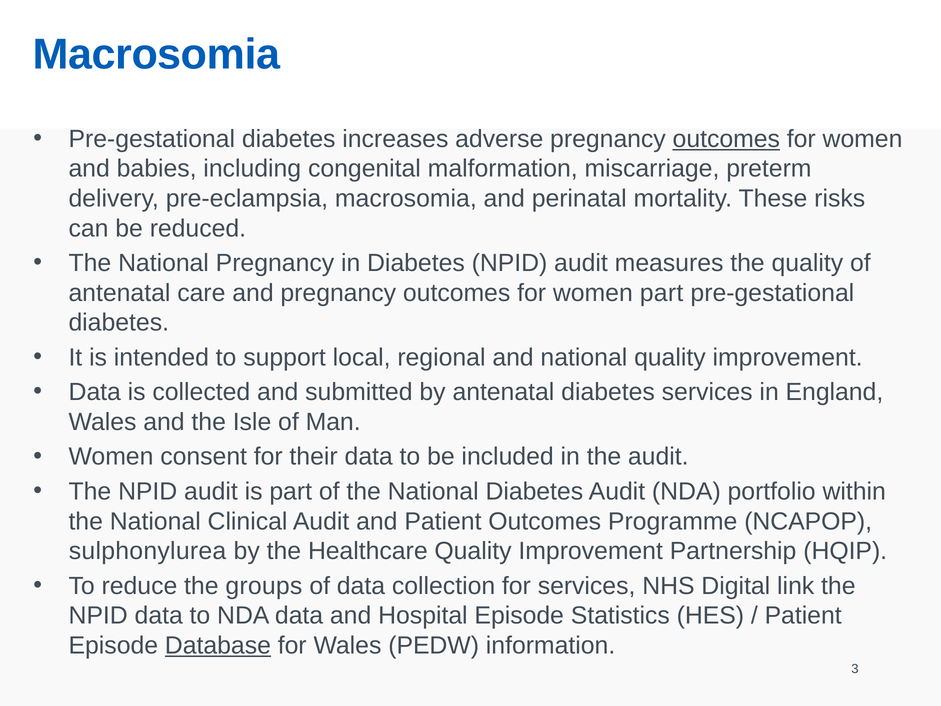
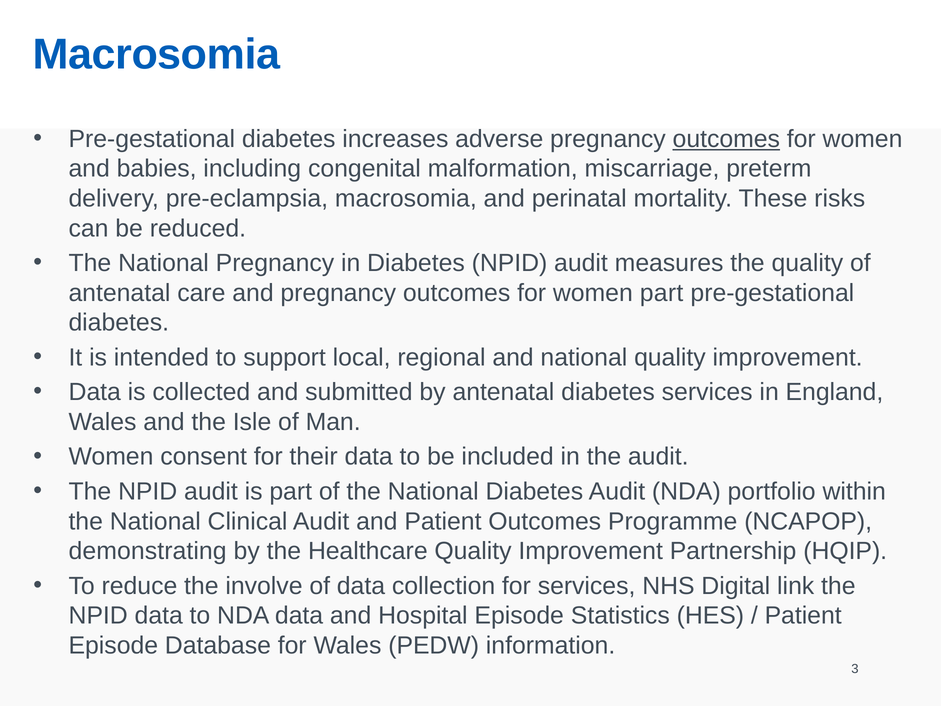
sulphonylurea: sulphonylurea -> demonstrating (148, 551)
groups: groups -> involve (264, 586)
Database underline: present -> none (218, 645)
